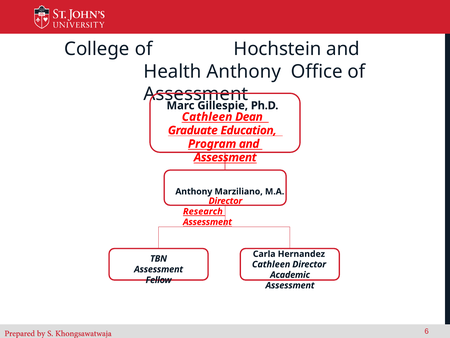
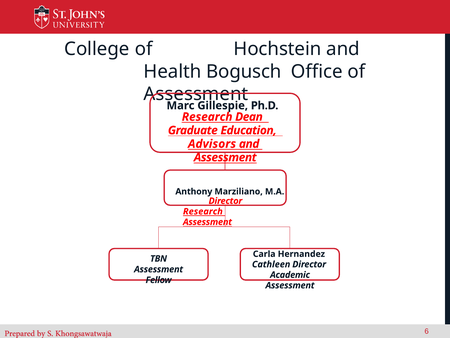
Health Anthony: Anthony -> Bogusch (244, 71)
Cathleen: Cathleen -> Research (207, 117)
Program: Program -> Advisors (212, 144)
